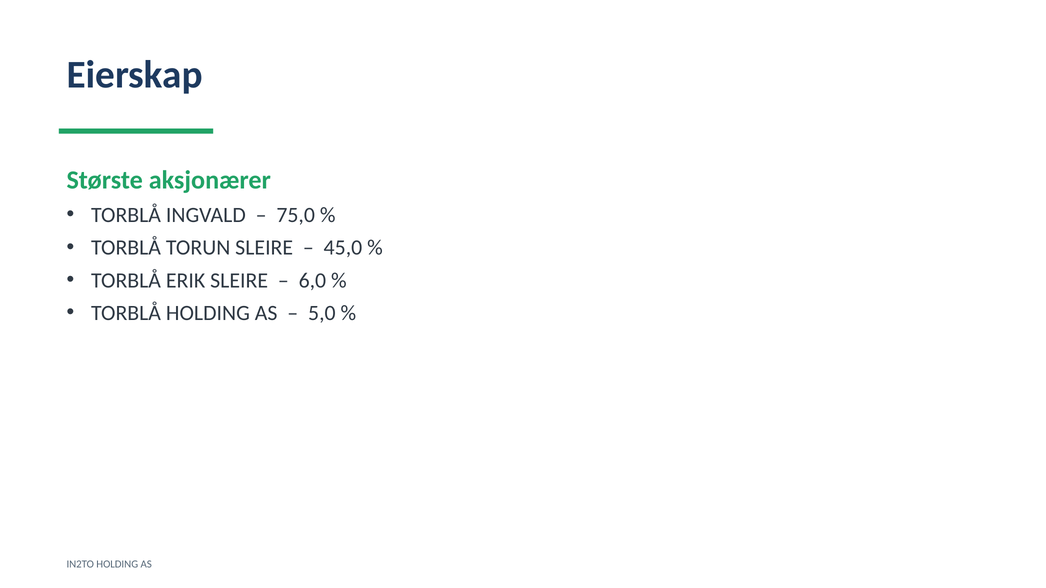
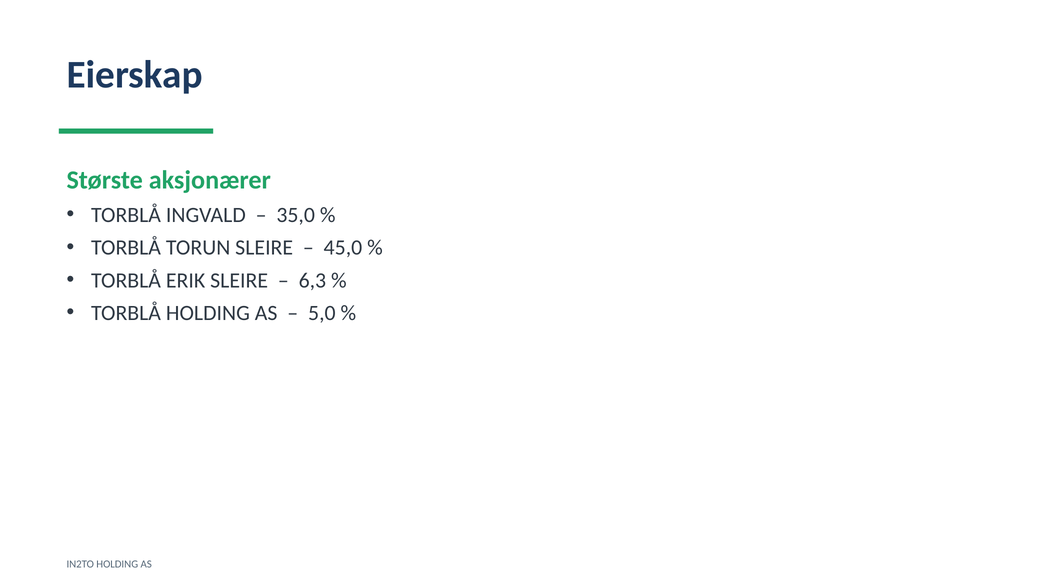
75,0: 75,0 -> 35,0 (296, 215)
6,0: 6,0 -> 6,3 (312, 281)
